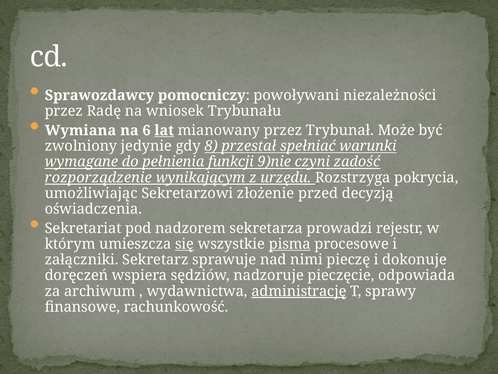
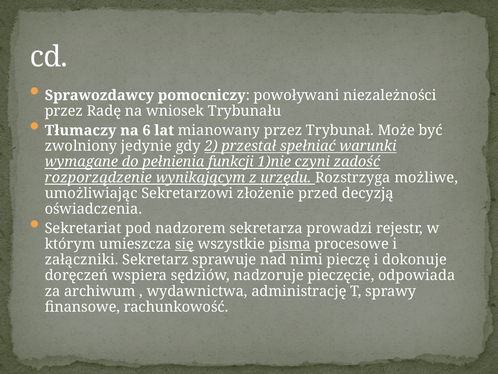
Wymiana: Wymiana -> Tłumaczy (81, 130)
lat underline: present -> none (164, 130)
8: 8 -> 2 (211, 146)
9)nie: 9)nie -> 1)nie (274, 162)
pokrycia: pokrycia -> możliwe (426, 177)
administrację underline: present -> none (299, 291)
